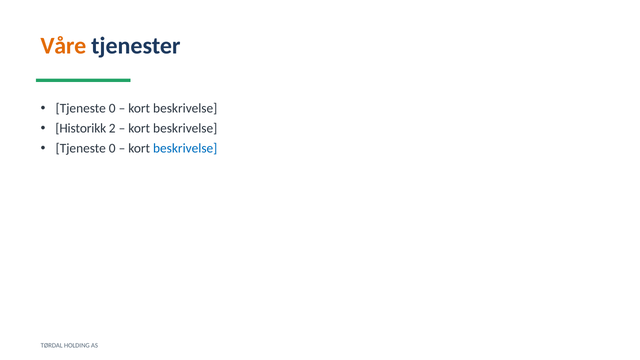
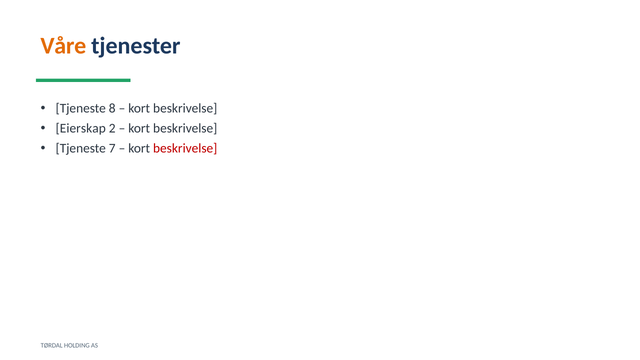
0: 0 -> 8 (112, 108)
Historikk: Historikk -> Eierskap (81, 128)
0: 0 -> 7 (112, 148)
beskrivelse colour: blue -> red (185, 148)
